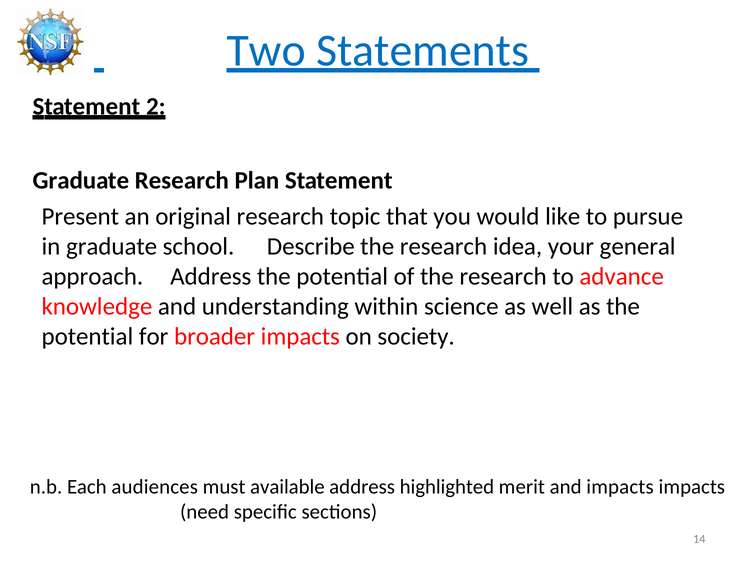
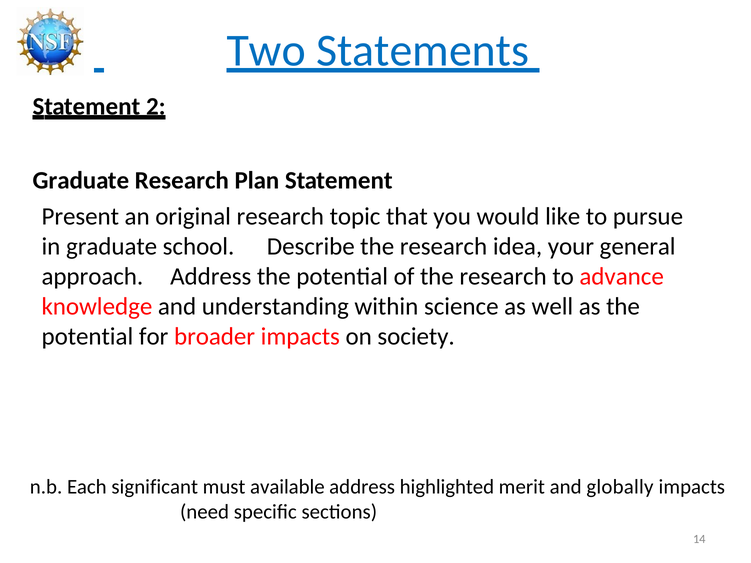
audiences: audiences -> significant (155, 487)
and impacts: impacts -> globally (620, 487)
